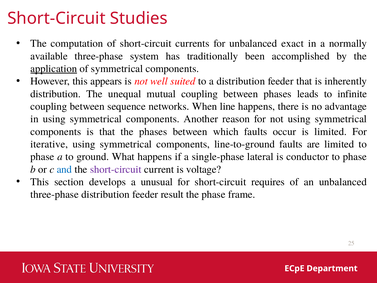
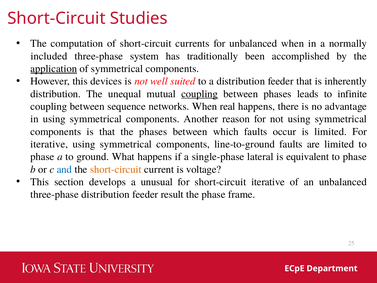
unbalanced exact: exact -> when (293, 43)
available: available -> included (49, 56)
appears: appears -> devices (106, 81)
coupling underline: none -> present (200, 94)
line: line -> real (228, 106)
conductor: conductor -> equivalent (308, 157)
short-circuit colour: purple -> orange (116, 169)
short-circuit requires: requires -> iterative (268, 182)
